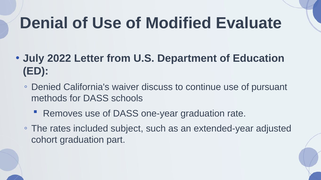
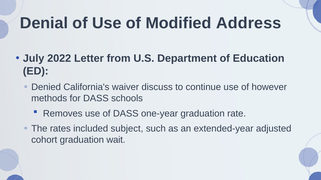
Evaluate: Evaluate -> Address (249, 23)
pursuant: pursuant -> however (269, 87)
part: part -> wait (116, 140)
